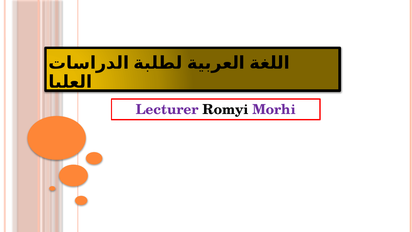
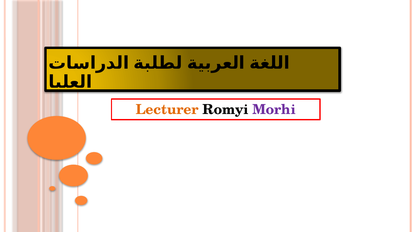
Lecturer colour: purple -> orange (167, 110)
